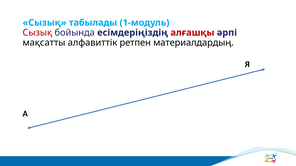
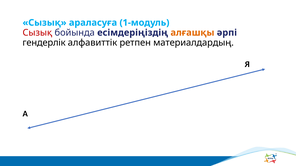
табылады: табылады -> араласуға (93, 23)
алғашқы colour: red -> orange (192, 33)
мақсатты: мақсатты -> гендерлік (44, 43)
